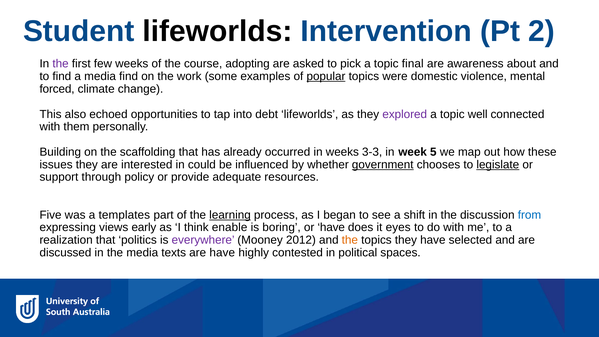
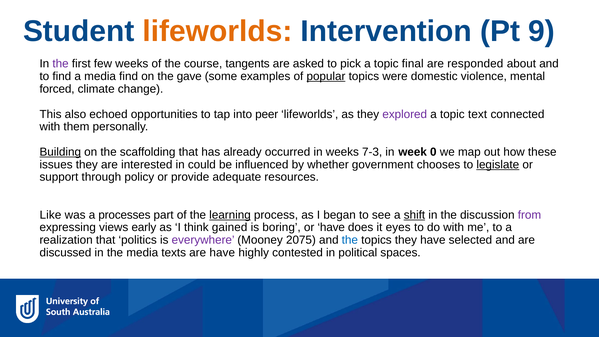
lifeworlds colour: black -> orange (217, 31)
2: 2 -> 9 (542, 31)
adopting: adopting -> tangents (248, 64)
awareness: awareness -> responded (475, 64)
work: work -> gave (189, 76)
debt: debt -> peer (267, 114)
well: well -> text (478, 114)
Building underline: none -> present (60, 152)
3-3: 3-3 -> 7-3 (372, 152)
5: 5 -> 0 (433, 152)
government underline: present -> none (383, 164)
Five: Five -> Like (50, 215)
templates: templates -> processes (124, 215)
shift underline: none -> present (414, 215)
from colour: blue -> purple (529, 215)
enable: enable -> gained (230, 227)
2012: 2012 -> 2075 (301, 240)
the colour: orange -> blue (350, 240)
